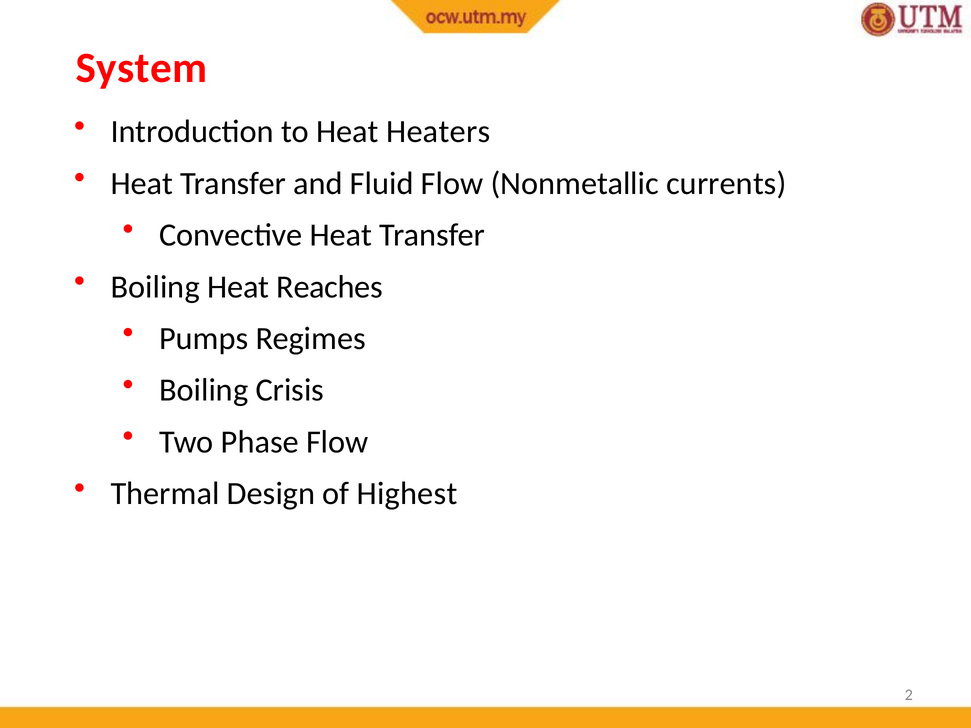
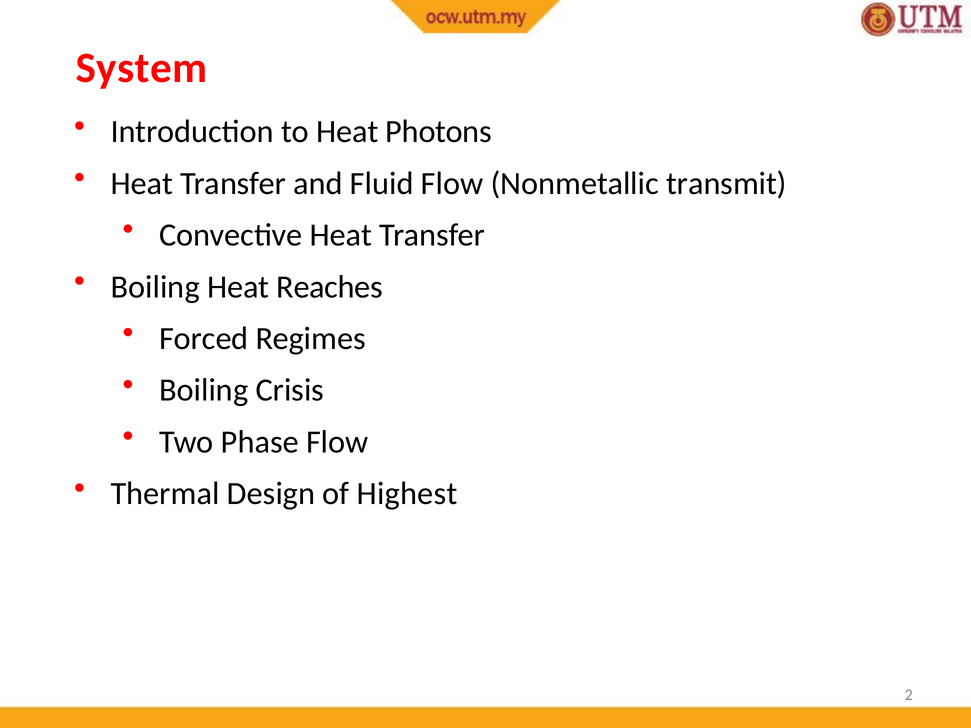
Heaters: Heaters -> Photons (439, 132)
currents: currents -> transmit (726, 183)
Pumps: Pumps -> Forced (204, 339)
